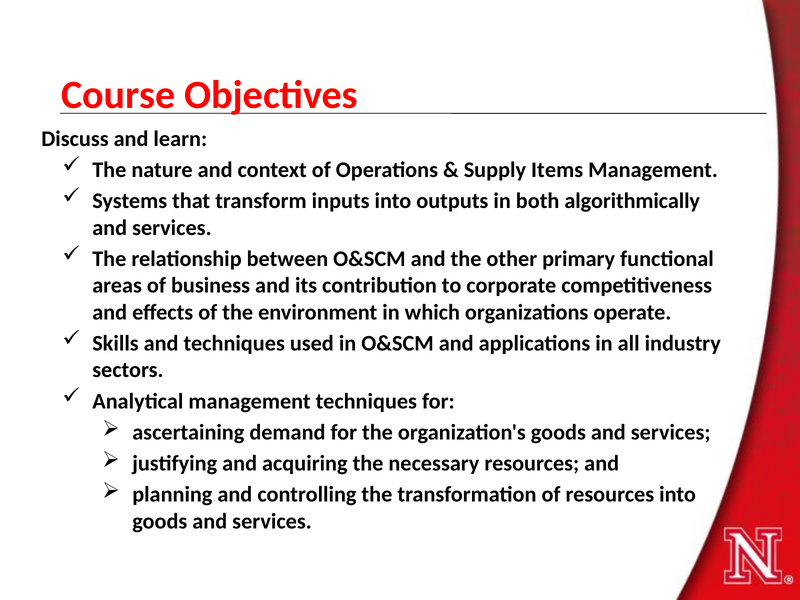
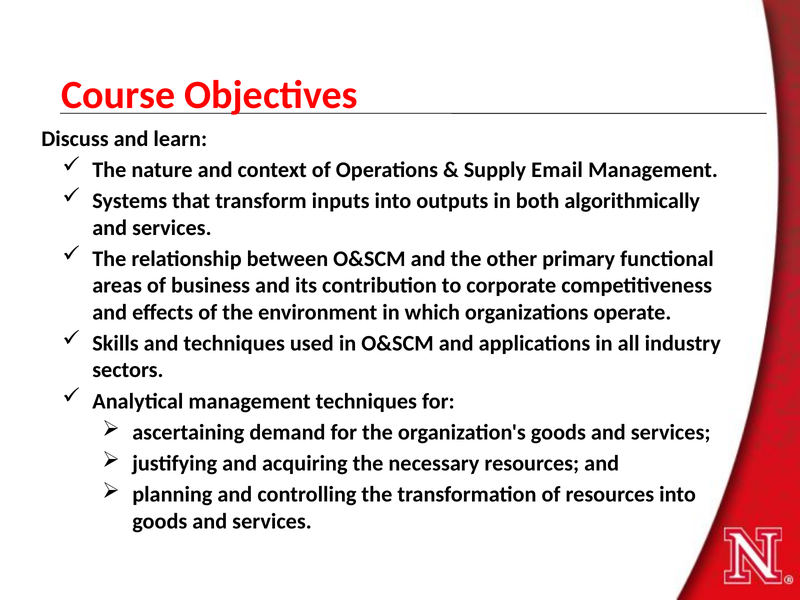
Items: Items -> Email (557, 170)
